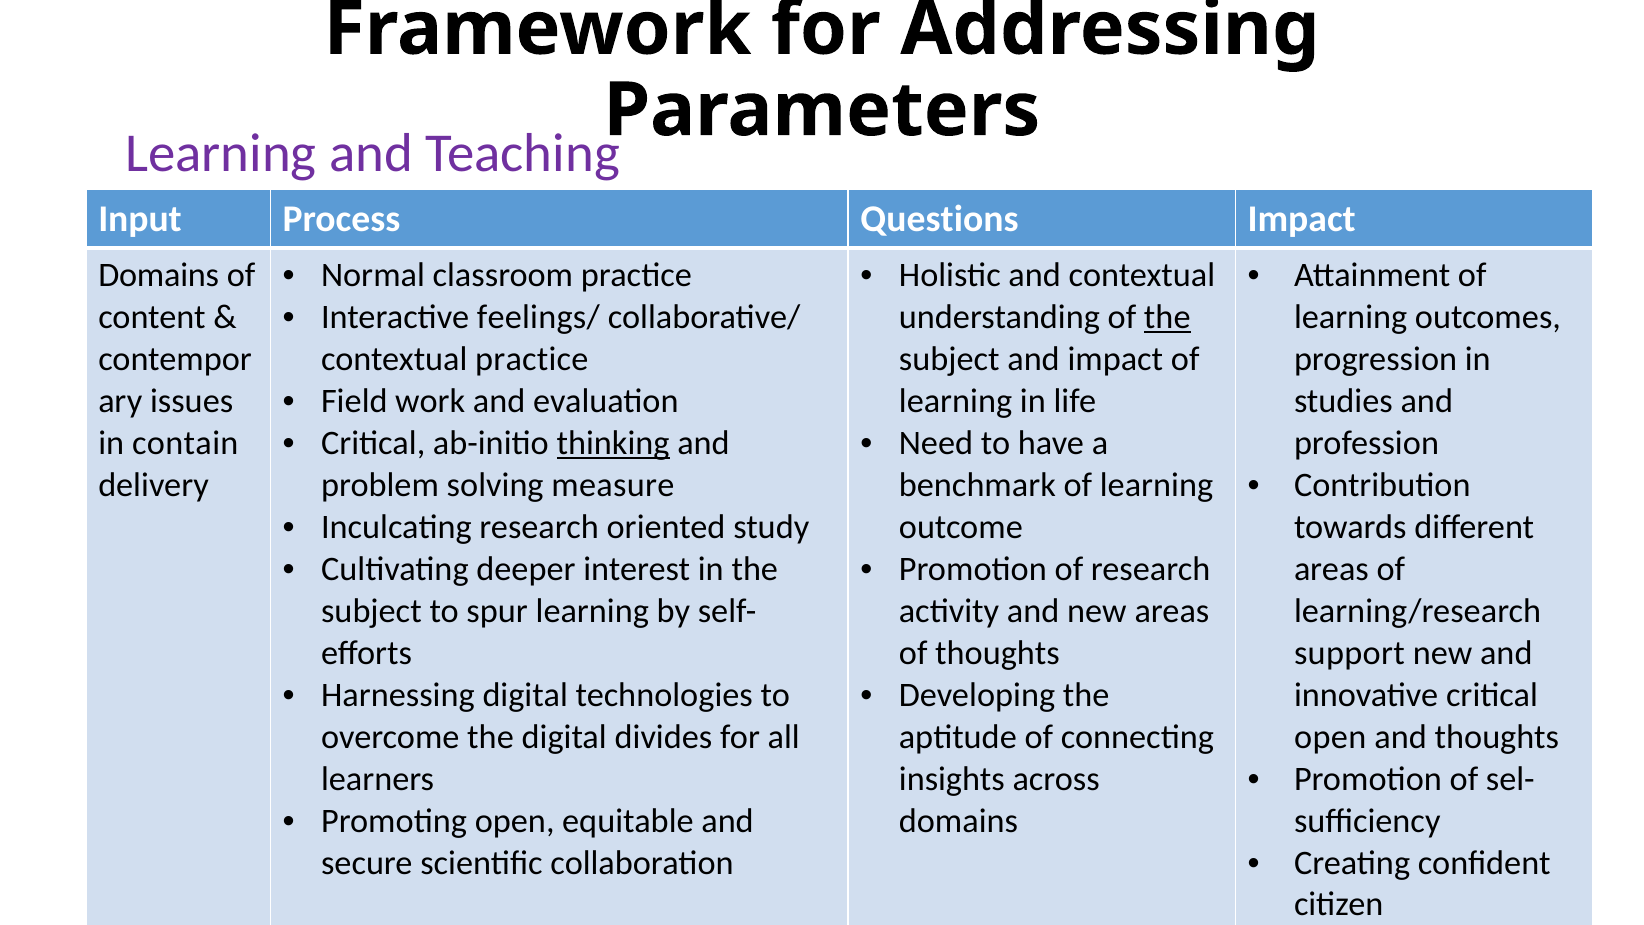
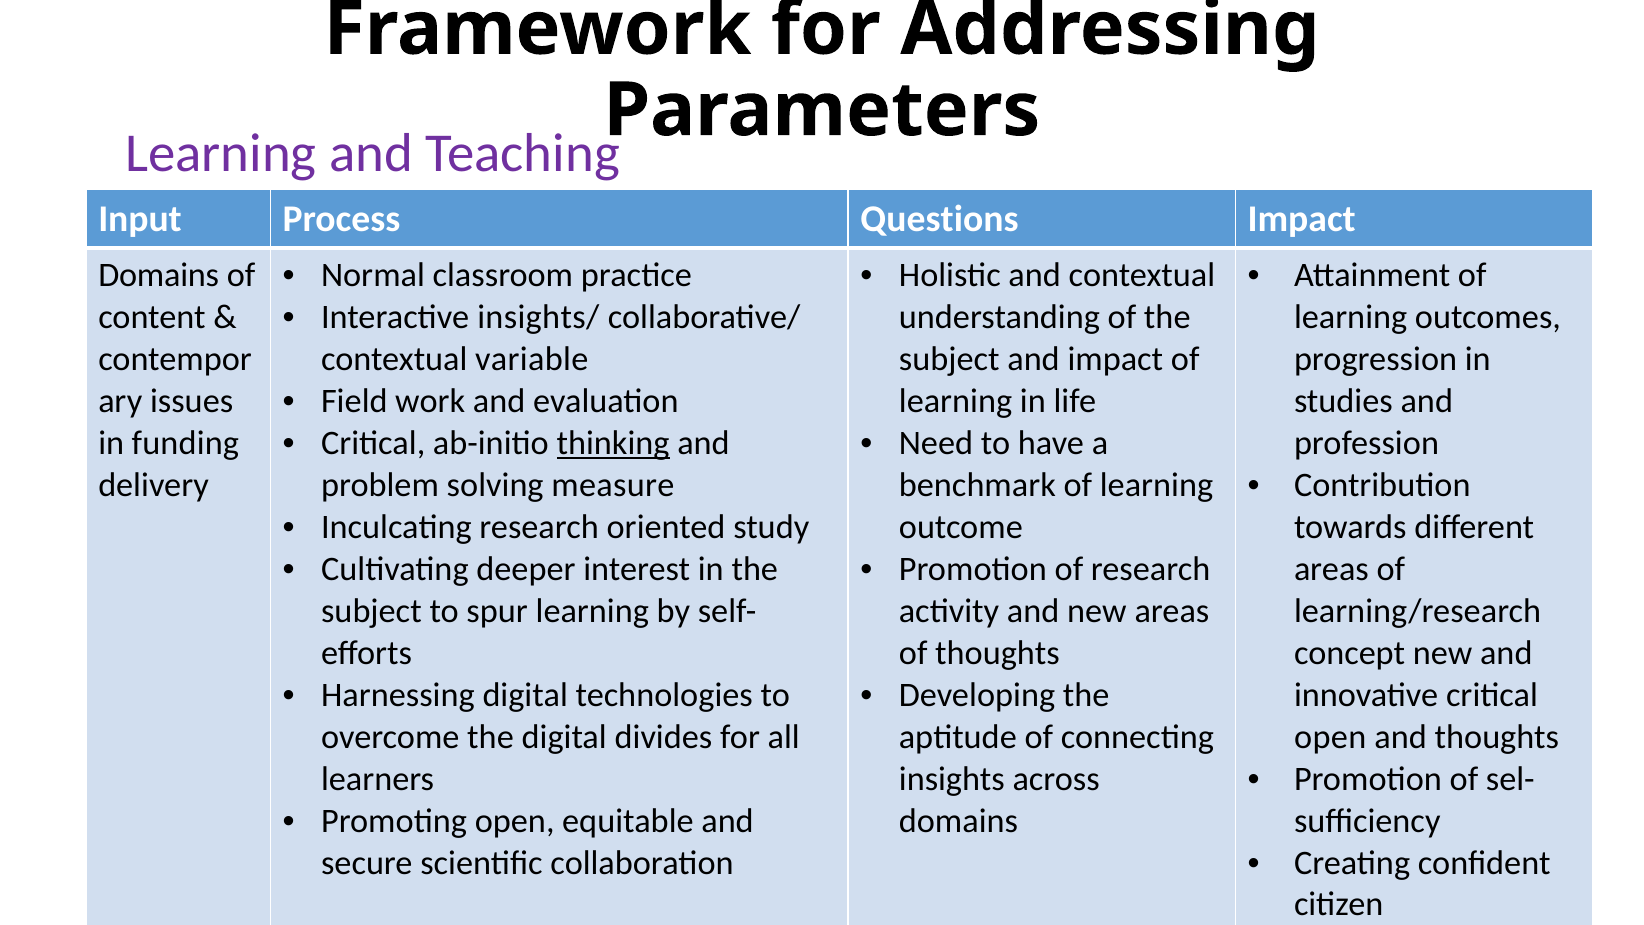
feelings/: feelings/ -> insights/ (538, 317)
the underline: present -> none (1167, 317)
contextual practice: practice -> variable (532, 359)
contain: contain -> funding (185, 443)
support: support -> concept (1350, 653)
